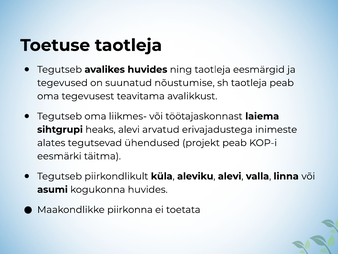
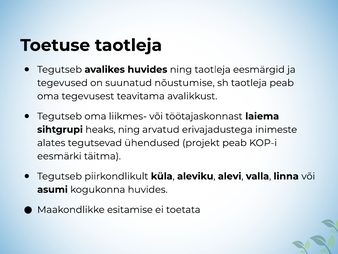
heaks alevi: alevi -> ning (129, 129)
piirkonna: piirkonna -> esitamise (130, 209)
